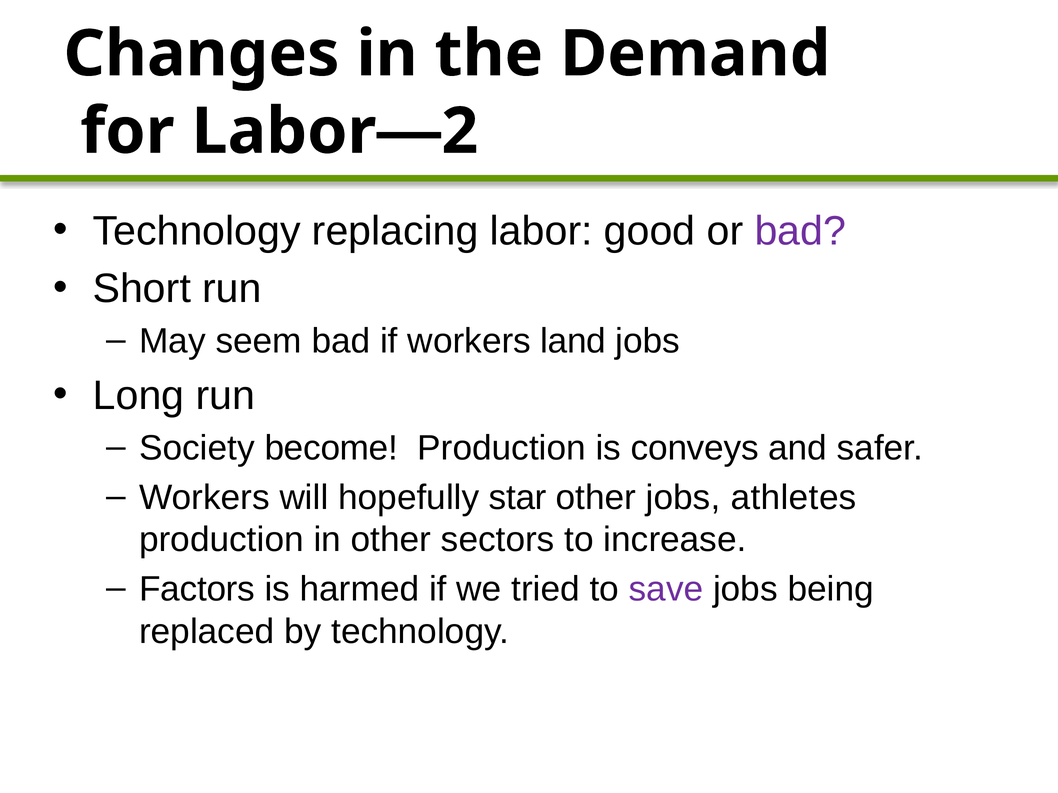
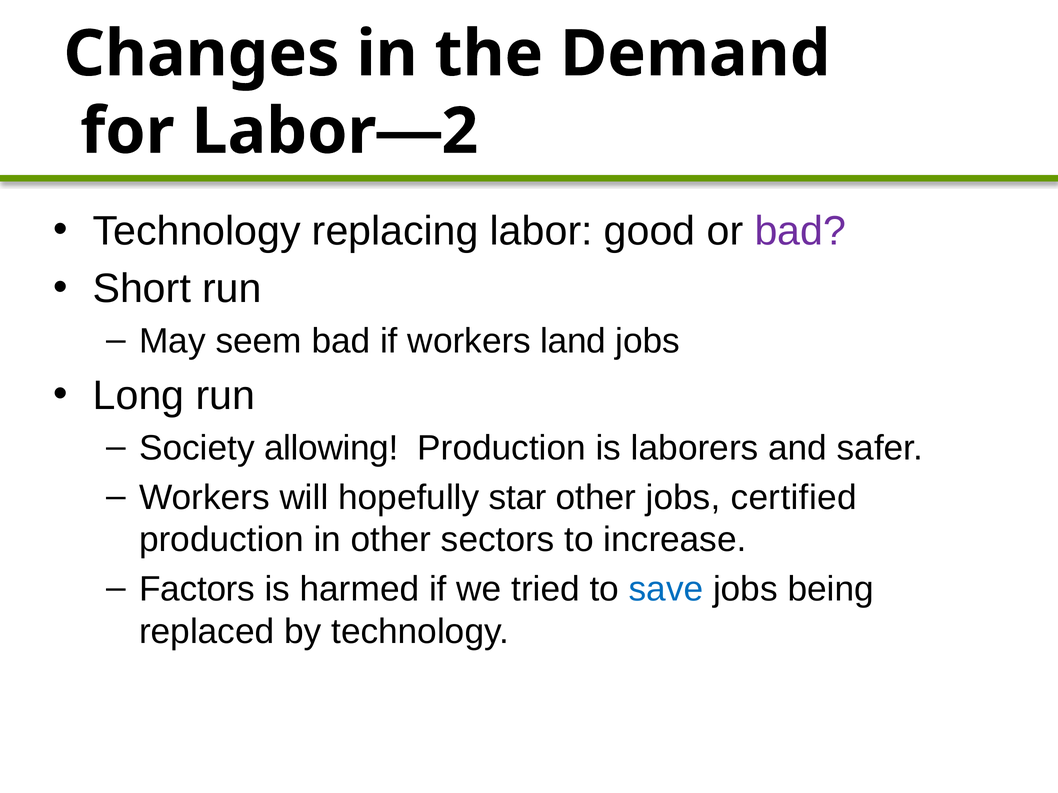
become: become -> allowing (331, 448)
conveys: conveys -> laborers (695, 448)
athletes: athletes -> certified (794, 498)
save colour: purple -> blue (666, 589)
